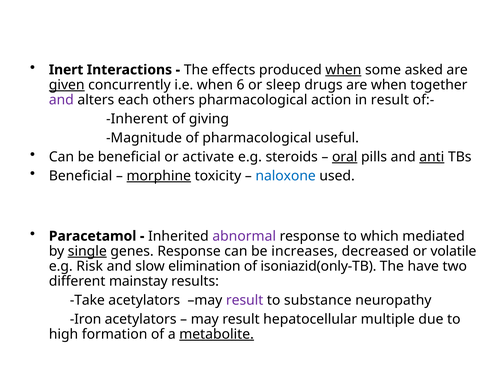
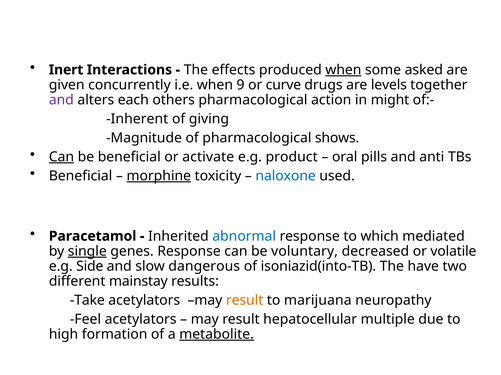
given underline: present -> none (67, 85)
6: 6 -> 9 (241, 85)
sleep: sleep -> curve (283, 85)
are when: when -> levels (389, 85)
in result: result -> might (390, 100)
useful: useful -> shows (337, 138)
Can underline: none -> present (61, 157)
steroids: steroids -> product (292, 157)
oral underline: present -> none (345, 157)
anti underline: present -> none (432, 157)
abnormal colour: purple -> blue (244, 237)
increases: increases -> voluntary (305, 252)
Risk: Risk -> Side (90, 267)
elimination: elimination -> dangerous (204, 267)
isoniazid(only-TB: isoniazid(only-TB -> isoniazid(into-TB (318, 267)
result colour: purple -> orange (245, 301)
substance: substance -> marijuana (318, 301)
Iron: Iron -> Feel (85, 320)
